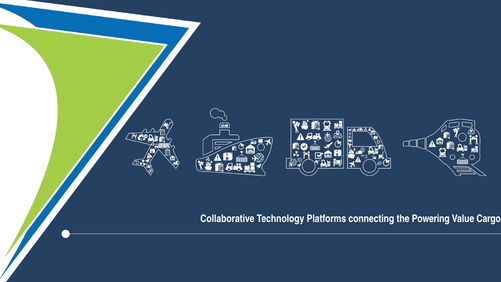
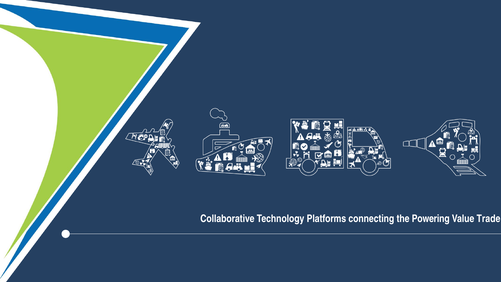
Cargo: Cargo -> Trade (488, 219)
